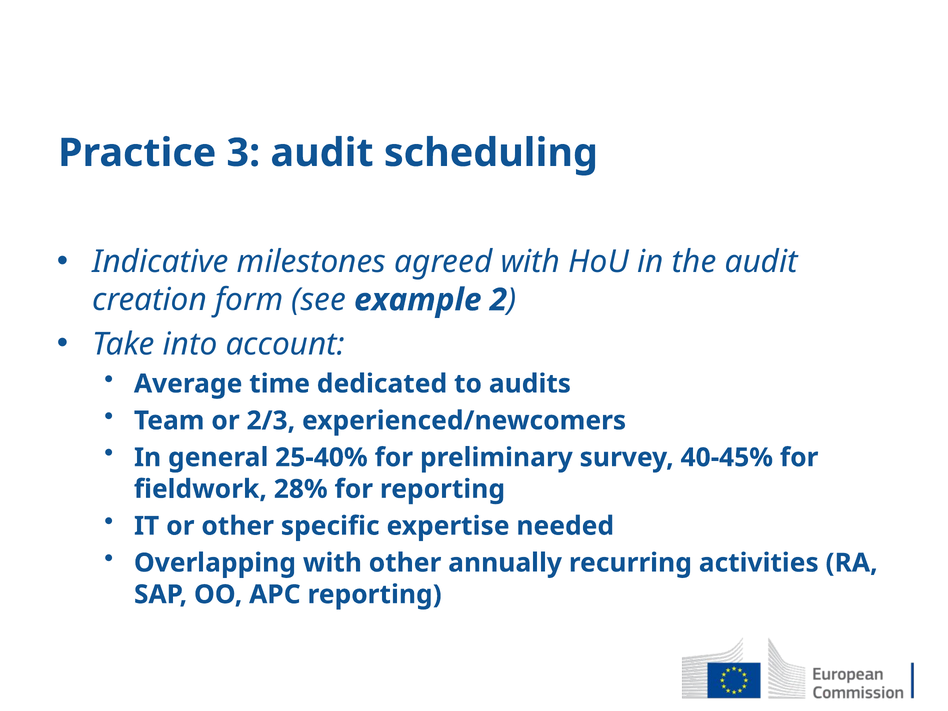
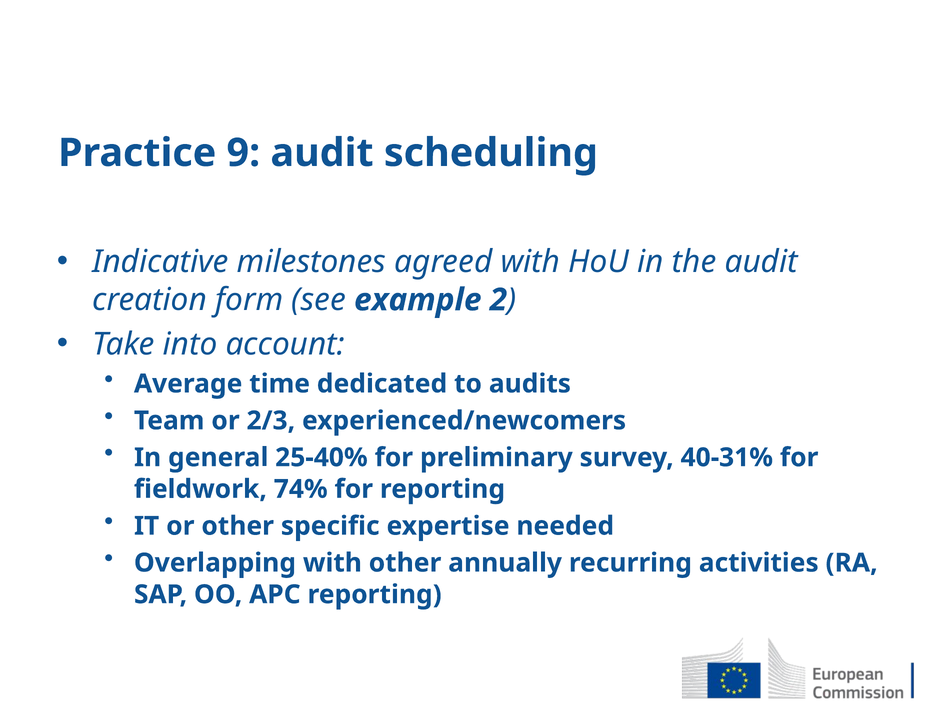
3: 3 -> 9 (243, 153)
40-45%: 40-45% -> 40-31% (727, 458)
28%: 28% -> 74% (301, 489)
